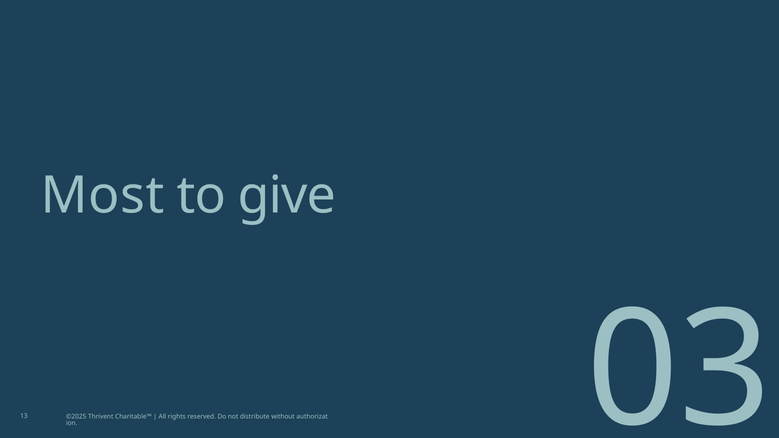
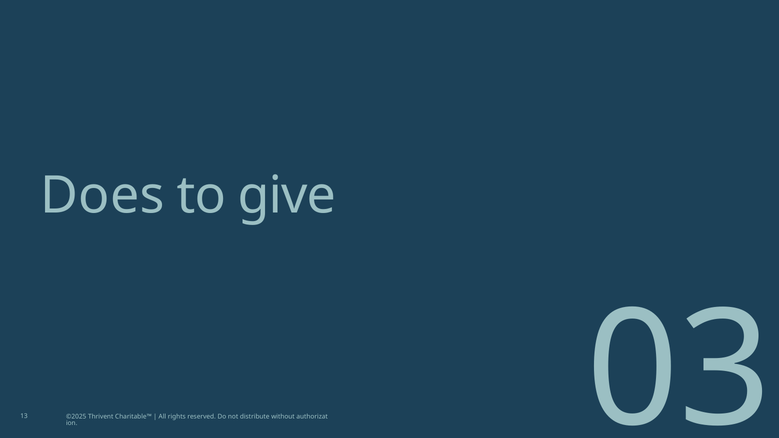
Most: Most -> Does (103, 196)
